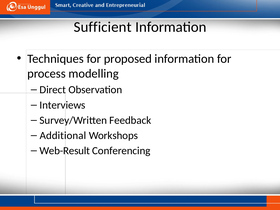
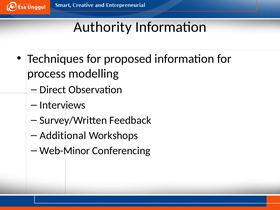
Sufficient: Sufficient -> Authority (103, 27)
Web-Result: Web-Result -> Web-Minor (65, 151)
